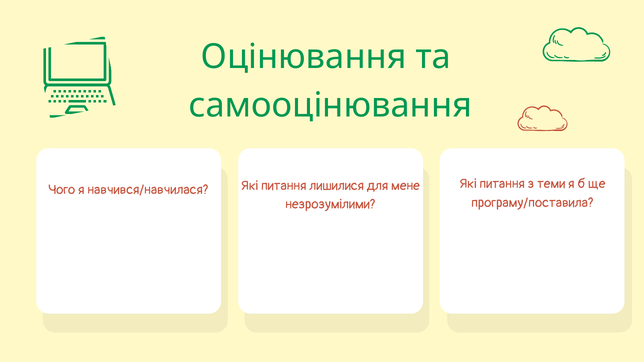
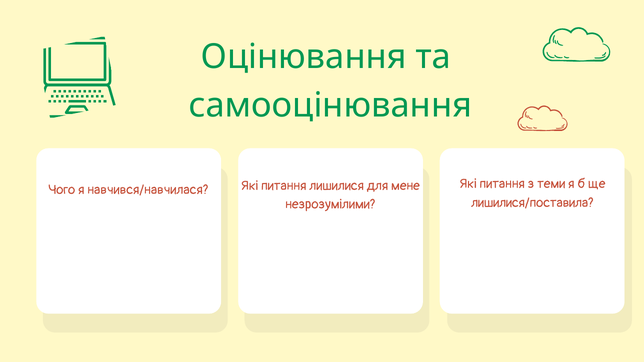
програму/поставила: програму/поставила -> лишилися/поставила (533, 203)
